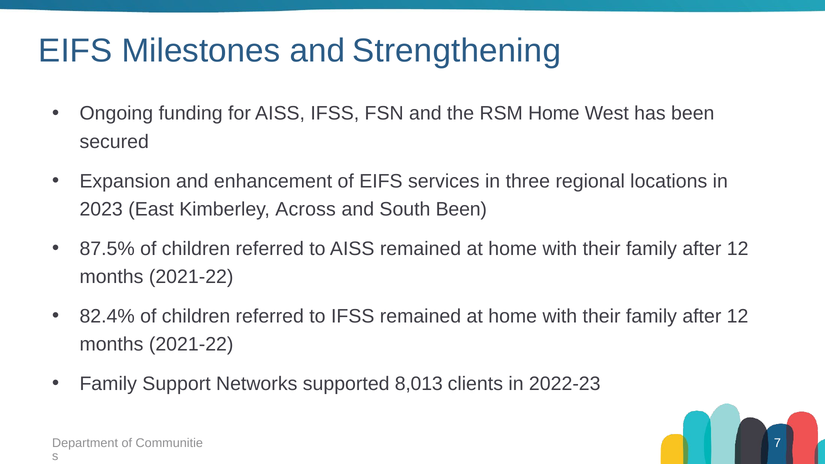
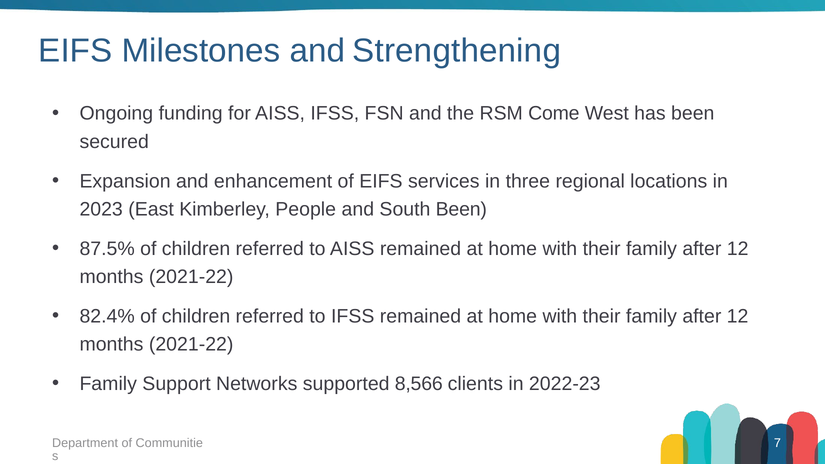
RSM Home: Home -> Come (554, 114)
Across: Across -> People (306, 209)
8,013: 8,013 -> 8,566 (419, 384)
